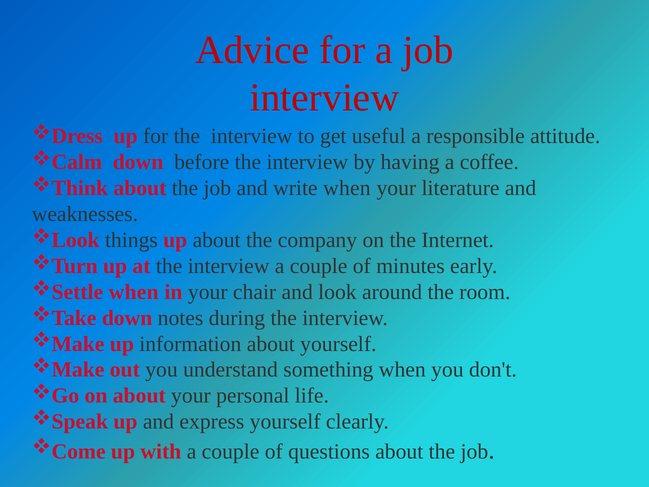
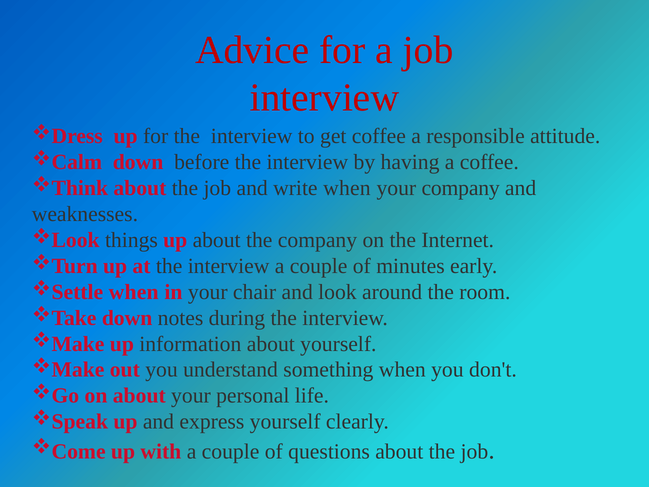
get useful: useful -> coffee (379, 136)
your literature: literature -> company (461, 188)
